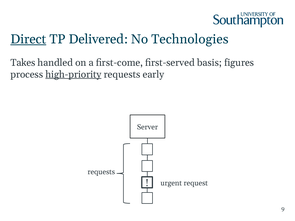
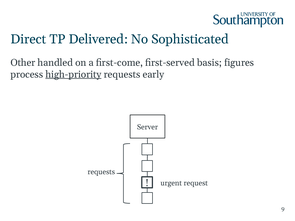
Direct underline: present -> none (28, 39)
Technologies: Technologies -> Sophisticated (190, 39)
Takes: Takes -> Other (23, 63)
